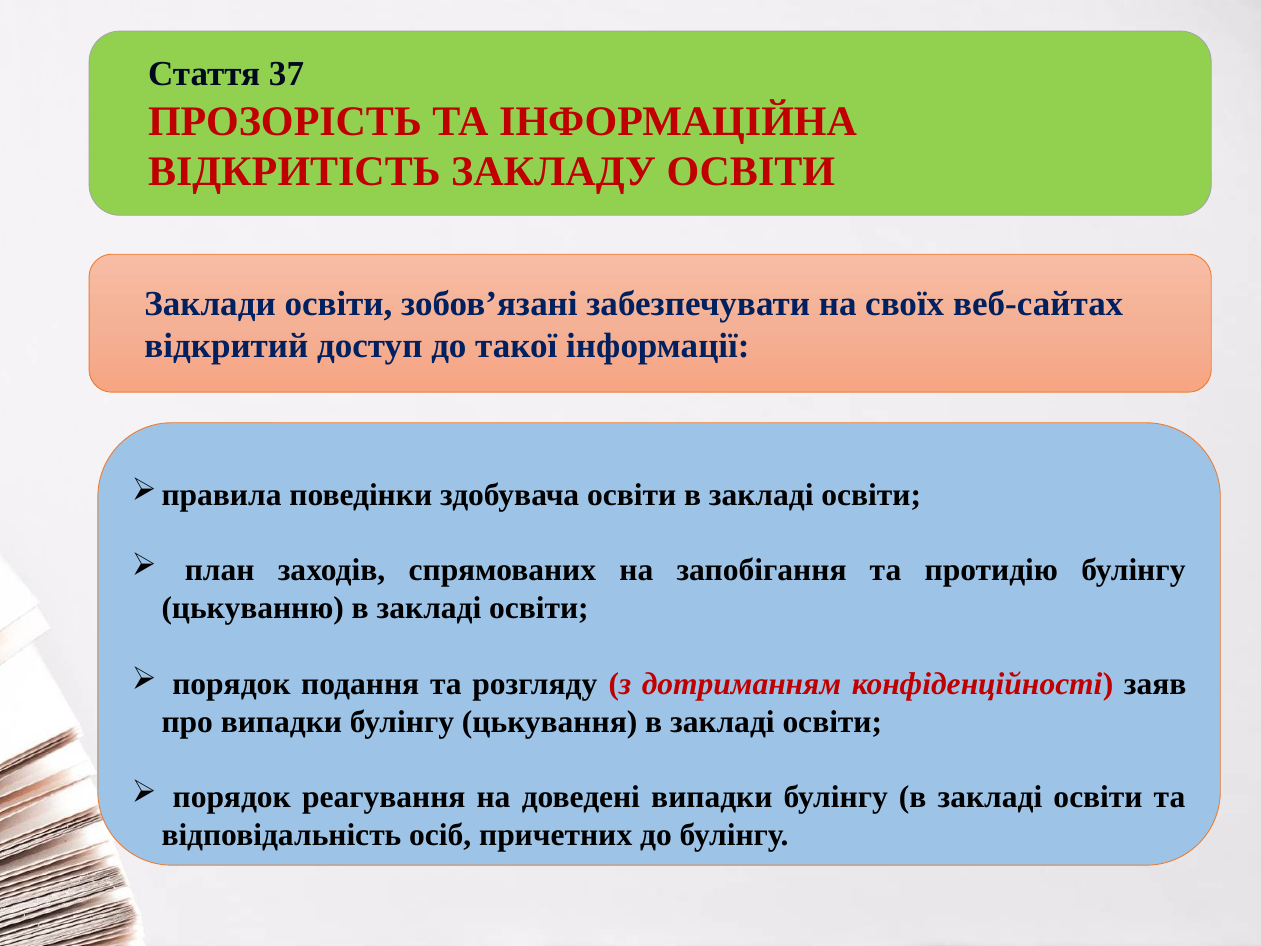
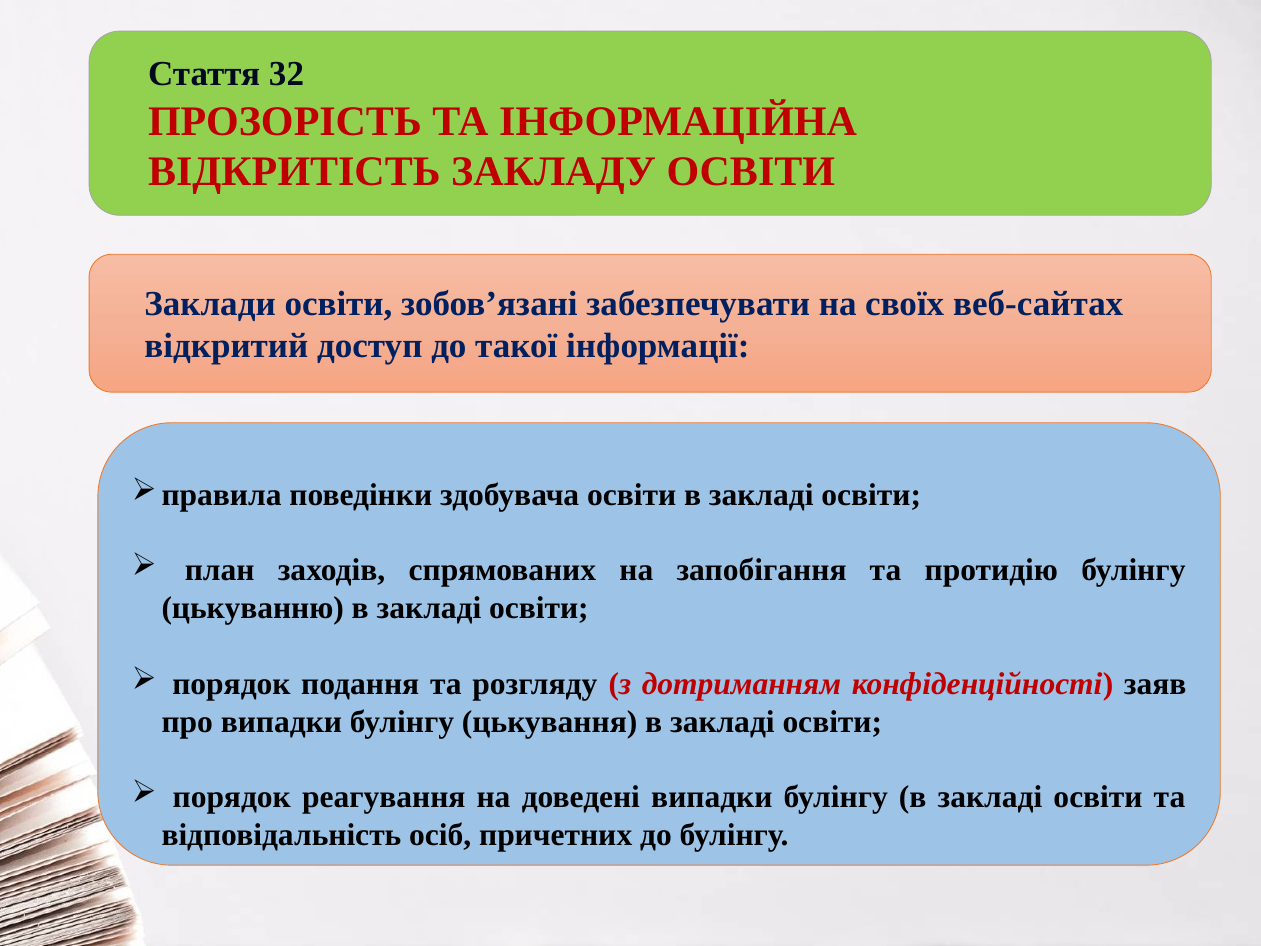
37: 37 -> 32 (286, 74)
